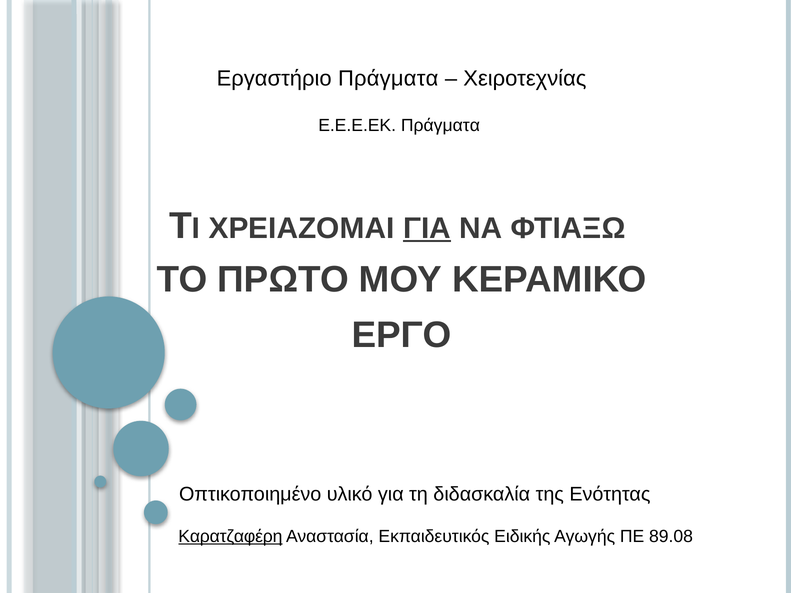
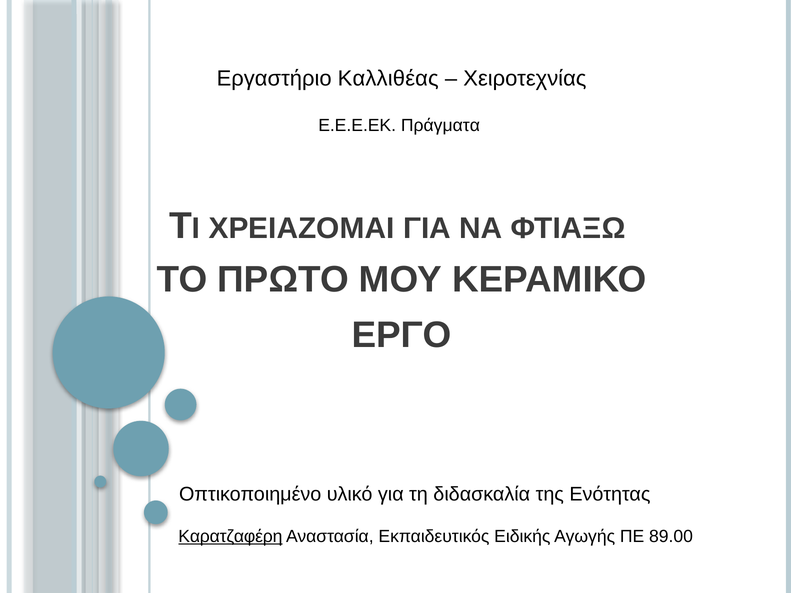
Εργαστήριο Πράγματα: Πράγματα -> Καλλιθέας (388, 79)
ΓΙΑ underline: present -> none (427, 228)
89.08: 89.08 -> 89.00 (671, 537)
